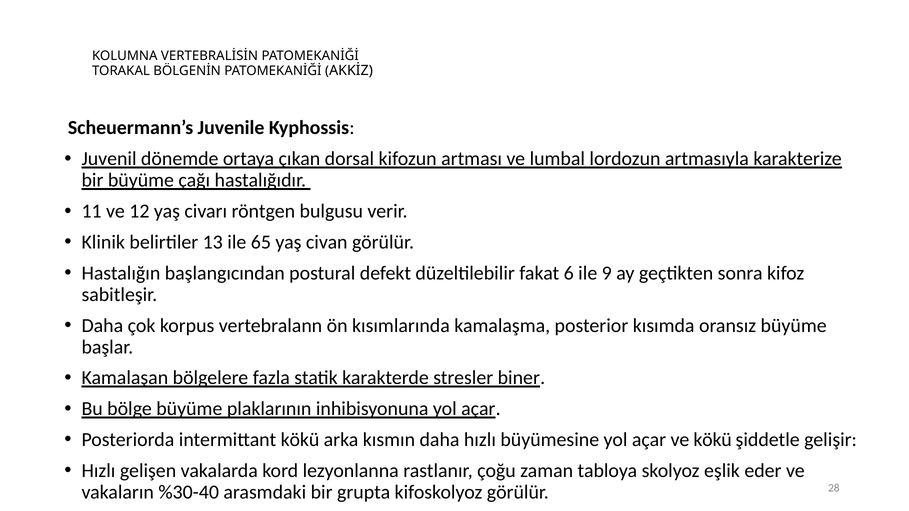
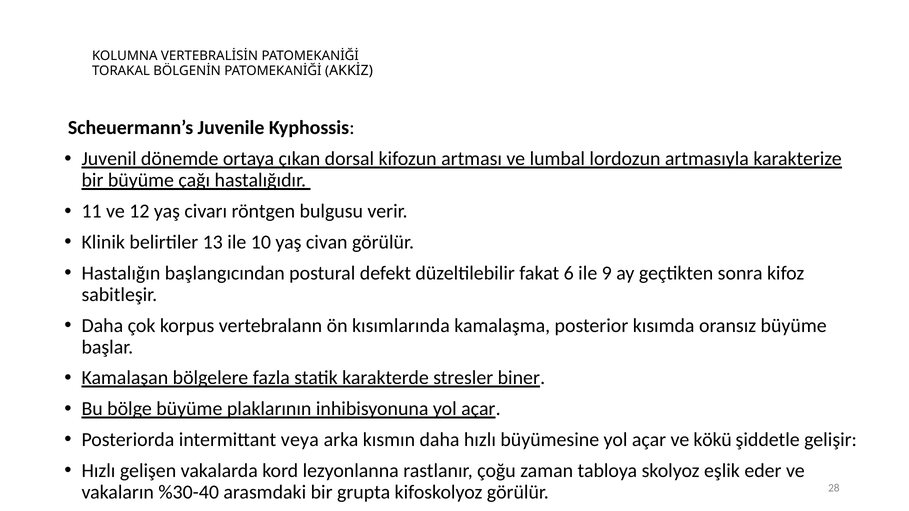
65: 65 -> 10 (261, 242)
intermittant kökü: kökü -> veya (300, 440)
